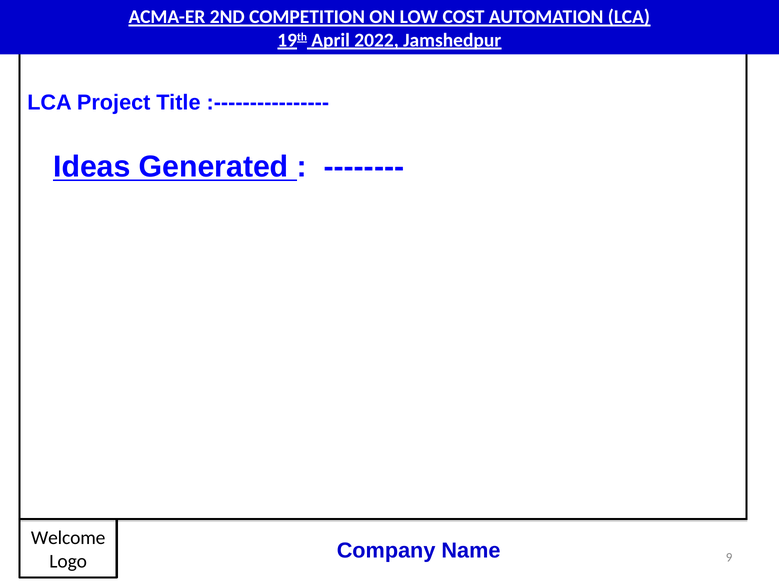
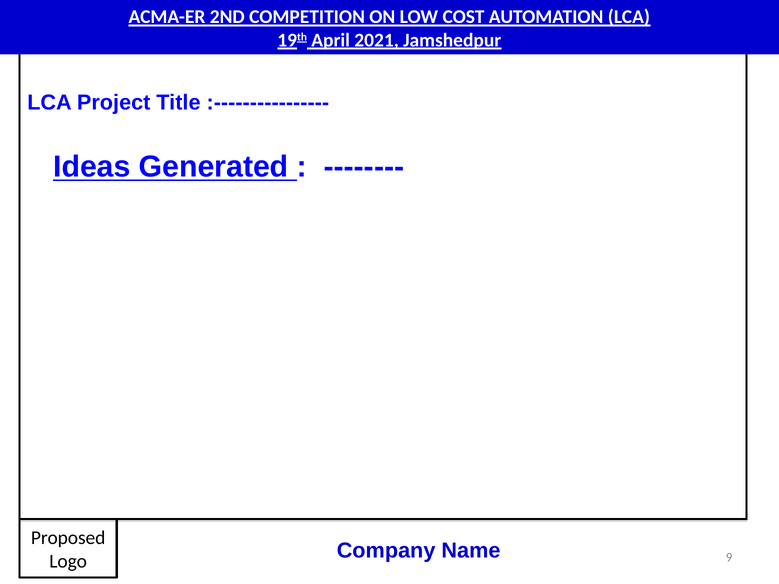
2022: 2022 -> 2021 (377, 40)
Welcome: Welcome -> Proposed (68, 538)
